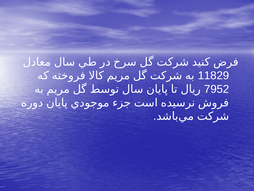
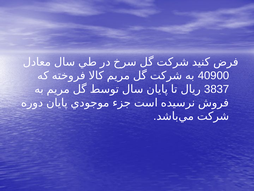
11829: 11829 -> 40900 (214, 75)
7952: 7952 -> 3837 (217, 89)
